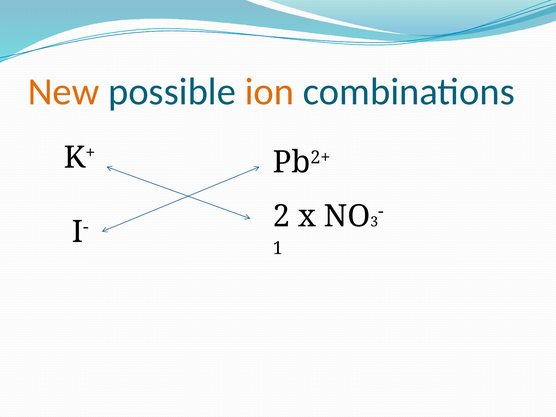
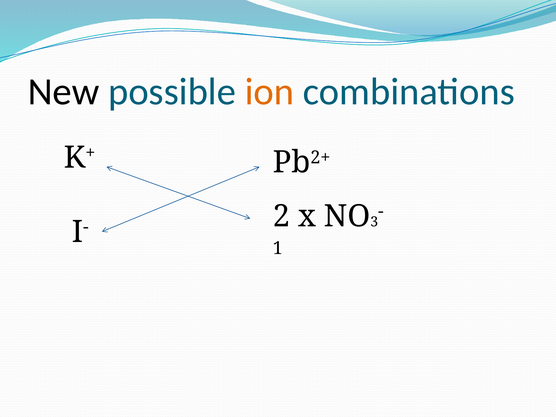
New colour: orange -> black (64, 92)
